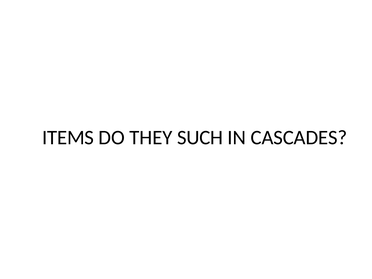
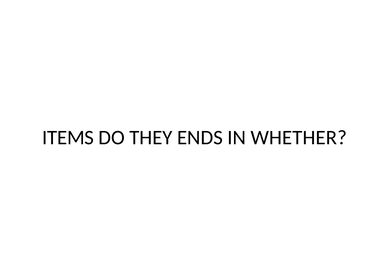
SUCH: SUCH -> ENDS (200, 138)
CASCADES: CASCADES -> WHETHER (299, 138)
